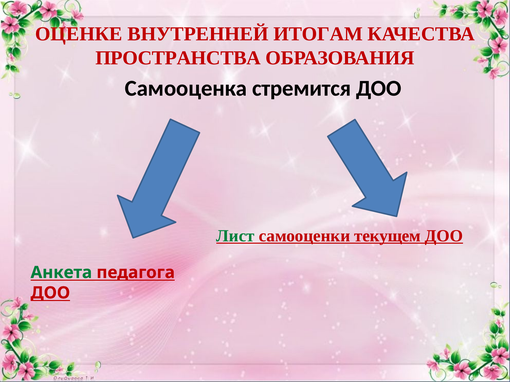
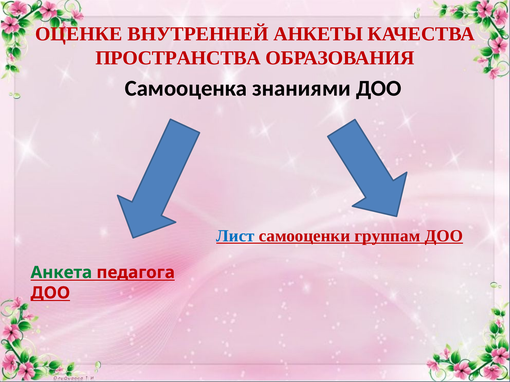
ИТОГАМ: ИТОГАМ -> АНКЕТЫ (318, 34)
стремится: стремится -> знаниями (301, 88)
Лист colour: green -> blue (235, 236)
текущем: текущем -> группам (387, 236)
